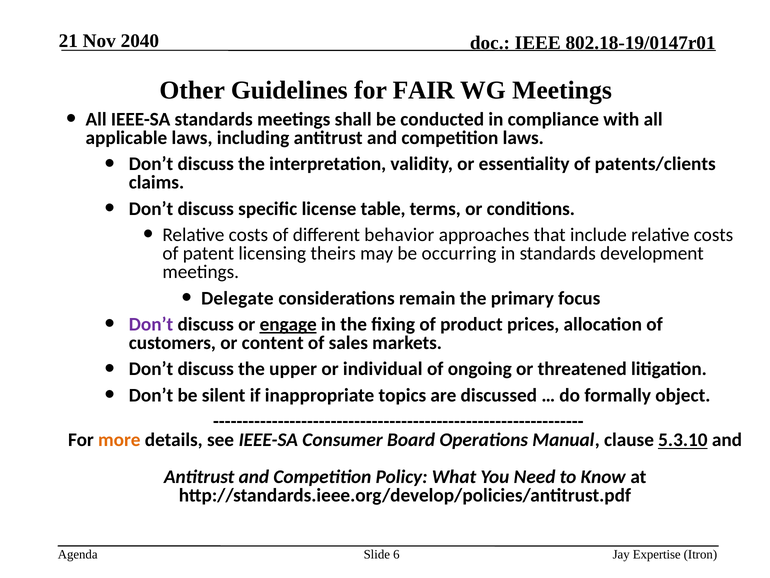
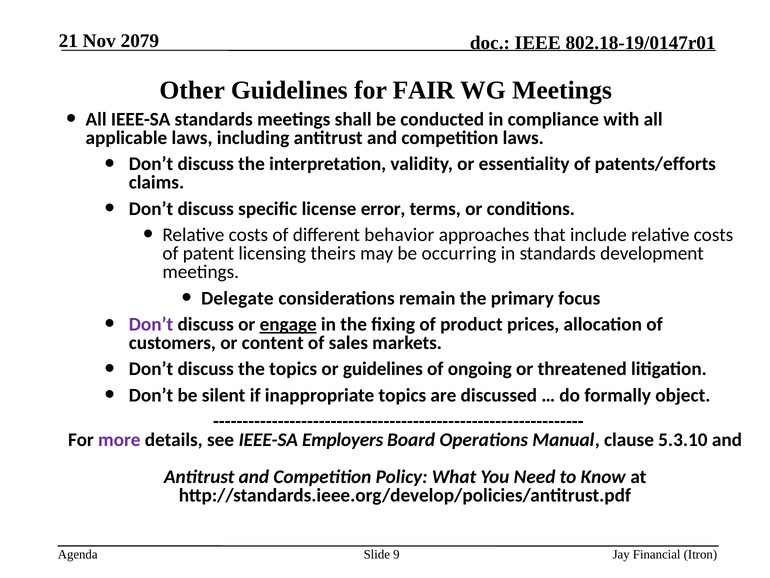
2040: 2040 -> 2079 (140, 41)
patents/clients: patents/clients -> patents/efforts (655, 164)
table: table -> error (383, 209)
the upper: upper -> topics (293, 369)
or individual: individual -> guidelines (383, 369)
more colour: orange -> purple (119, 440)
Consumer: Consumer -> Employers (343, 440)
5.3.10 underline: present -> none (683, 440)
6: 6 -> 9 (396, 554)
Expertise: Expertise -> Financial (657, 554)
